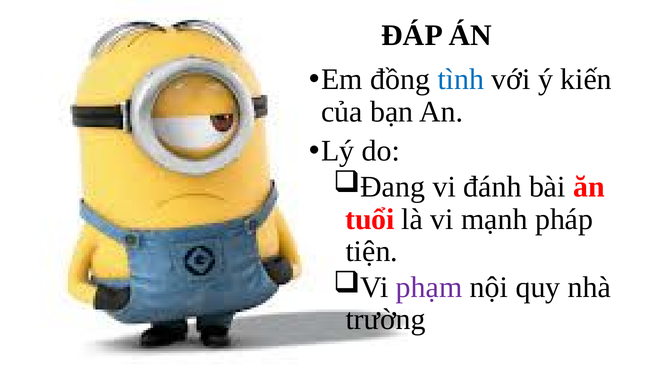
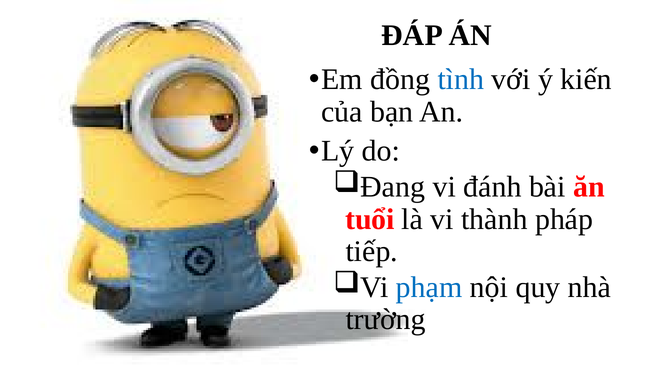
mạnh: mạnh -> thành (494, 219)
tiện: tiện -> tiếp (372, 252)
phạm colour: purple -> blue (429, 288)
